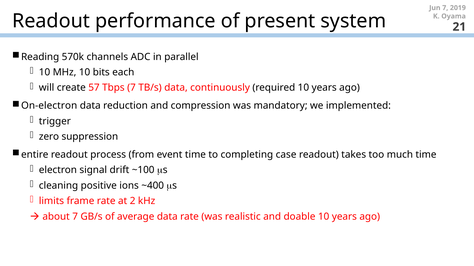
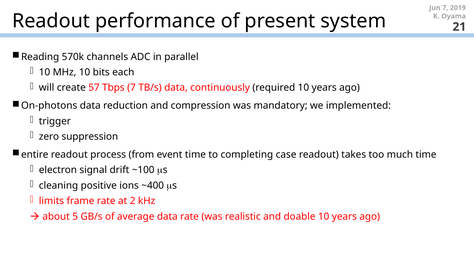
On-electron: On-electron -> On-photons (49, 106)
about 7: 7 -> 5 (75, 217)
